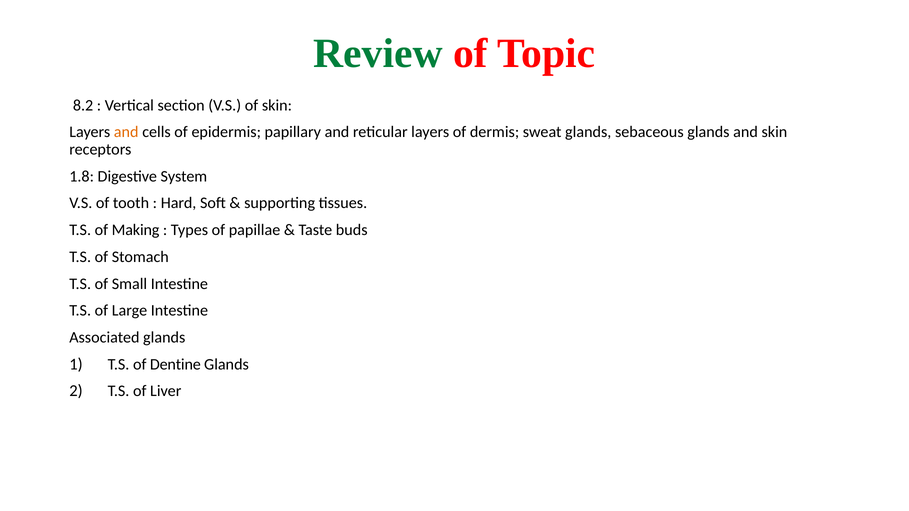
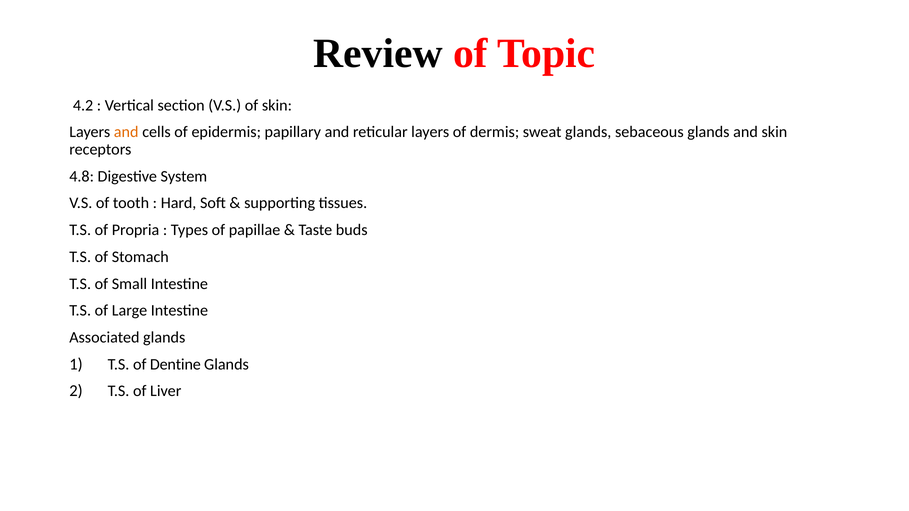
Review colour: green -> black (378, 53)
8.2: 8.2 -> 4.2 (83, 105)
1.8: 1.8 -> 4.8 (82, 176)
Making: Making -> Propria (136, 230)
